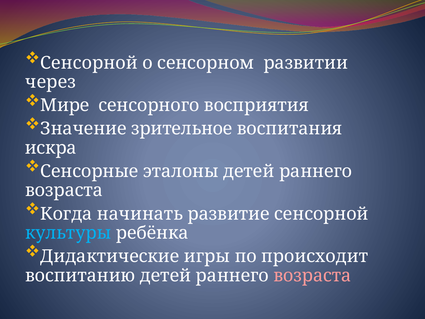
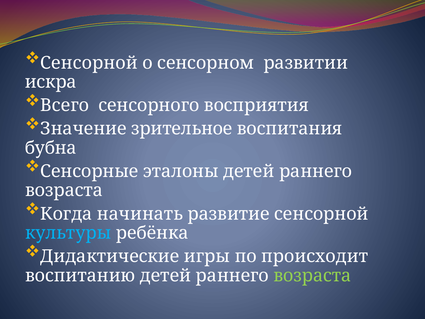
через: через -> искра (51, 82)
Мире: Мире -> Всего (65, 105)
искра: искра -> бубна (51, 148)
возраста colour: pink -> light green (312, 275)
